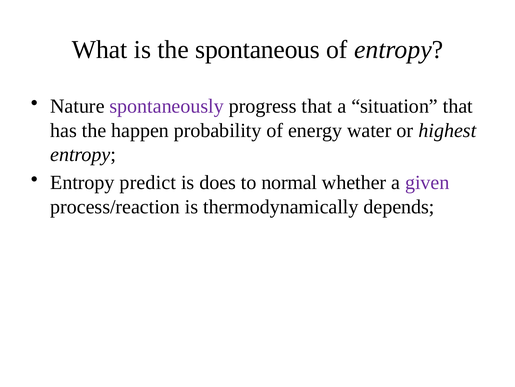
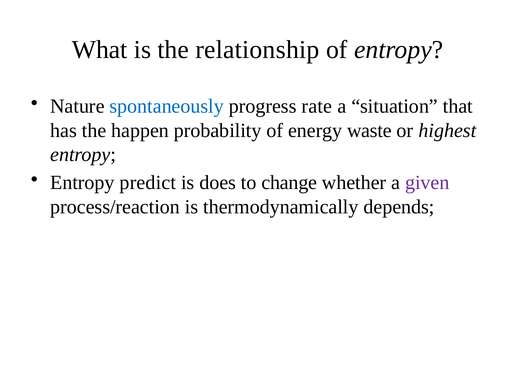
spontaneous: spontaneous -> relationship (257, 49)
spontaneously colour: purple -> blue (167, 106)
progress that: that -> rate (317, 106)
water: water -> waste (369, 130)
normal: normal -> change (289, 182)
